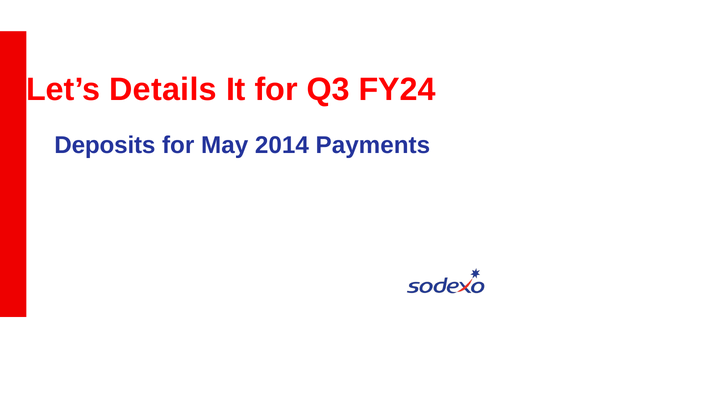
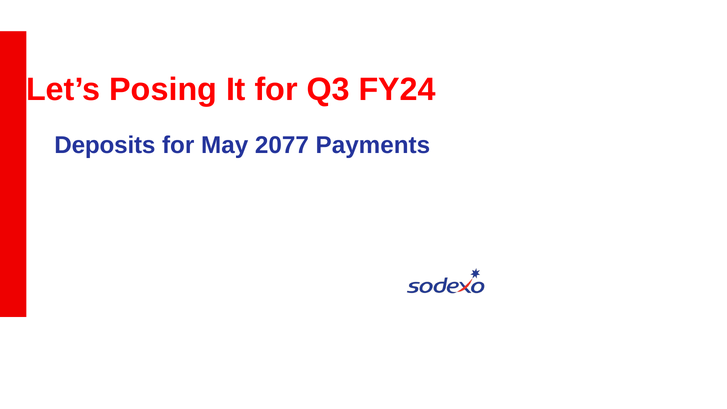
Details: Details -> Posing (163, 90)
2014: 2014 -> 2077 (282, 145)
